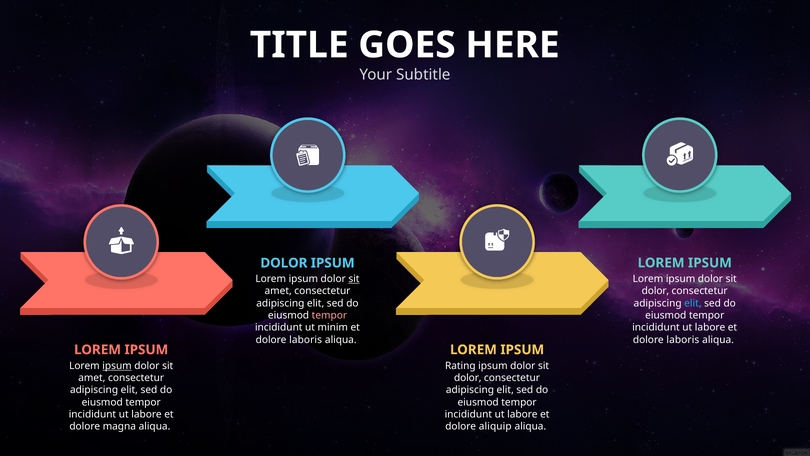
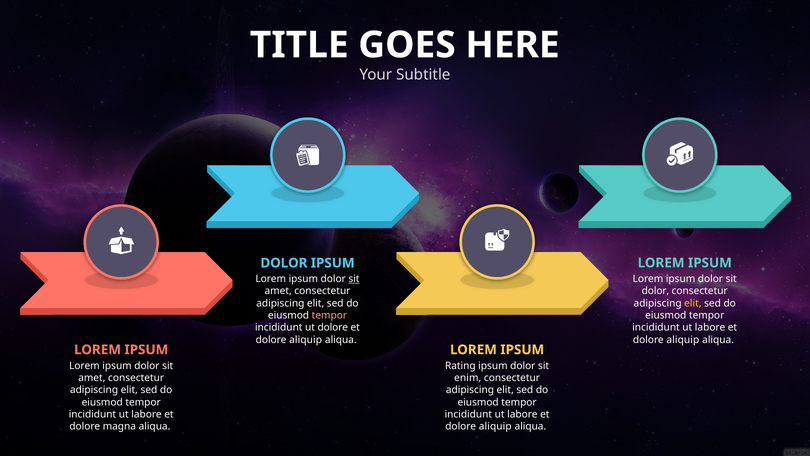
elit colour: light blue -> yellow (693, 303)
ut minim: minim -> dolore (333, 327)
laboris: laboris -> aliquip (683, 339)
laboris: laboris -> aliquip (306, 339)
ipsum underline: present -> none (117, 365)
dolor: dolor -> enim (468, 378)
